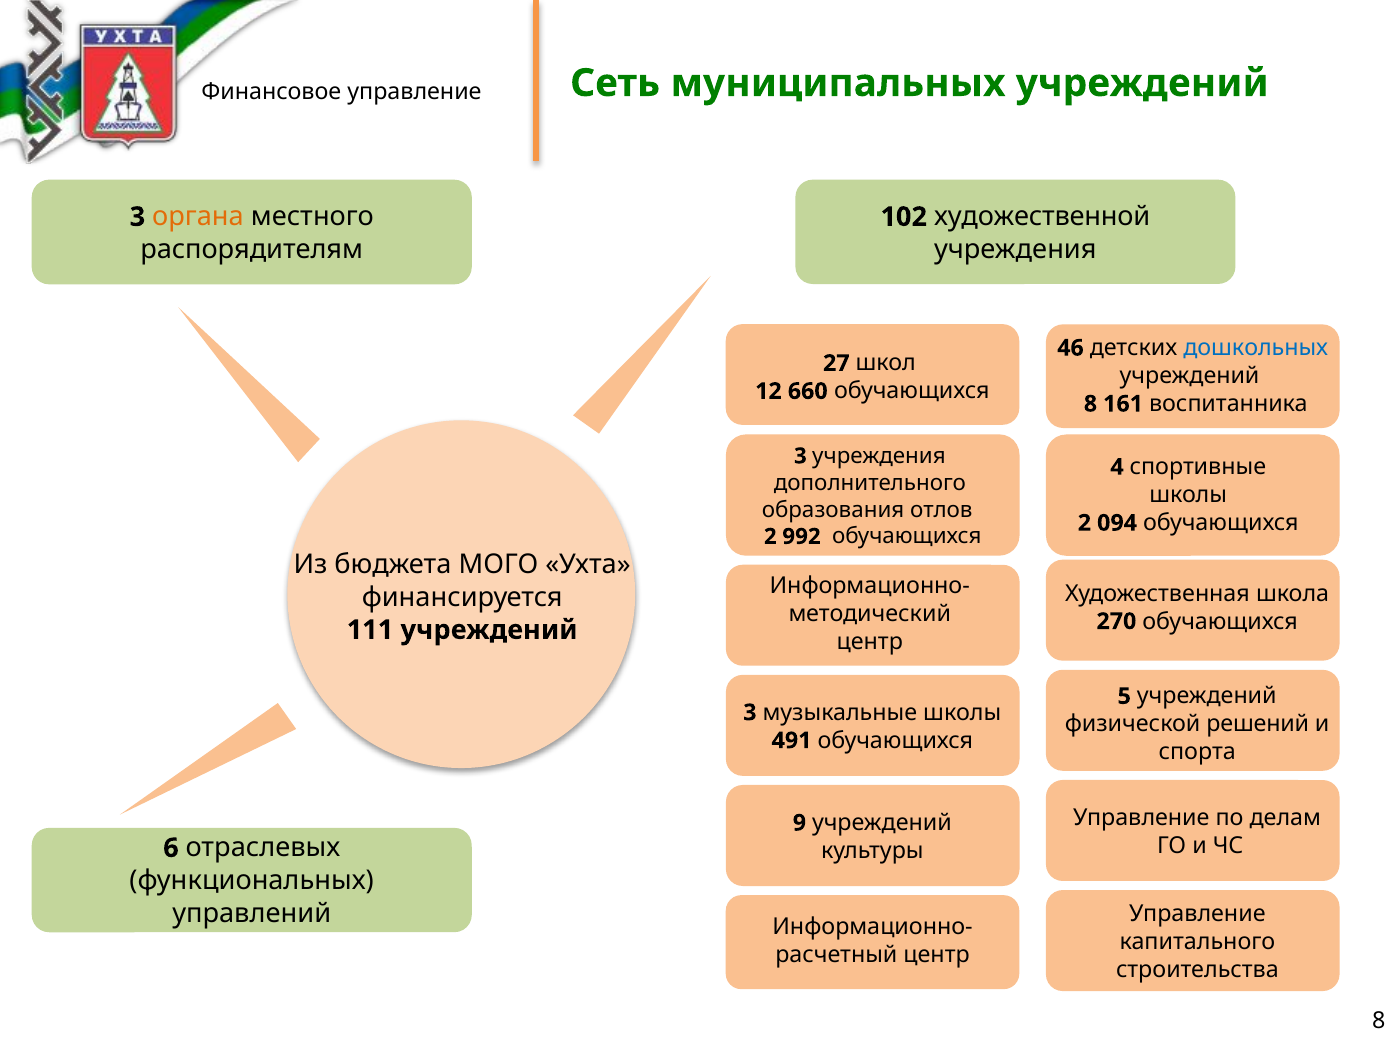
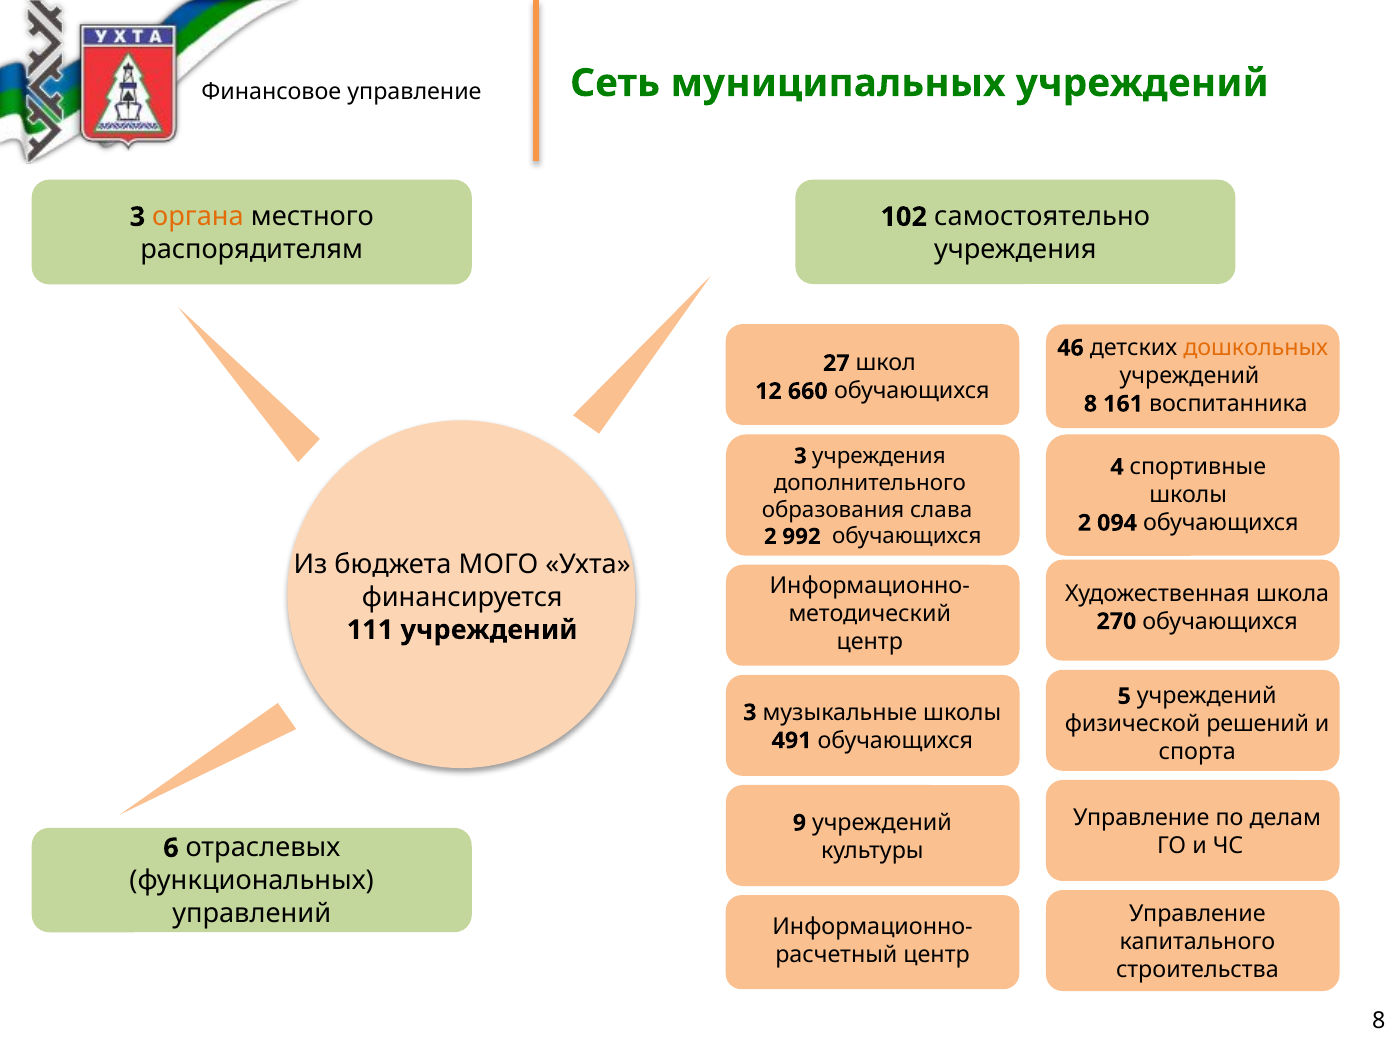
художественной: художественной -> самостоятельно (1042, 217)
дошкольных colour: blue -> orange (1256, 348)
отлов: отлов -> слава (941, 510)
